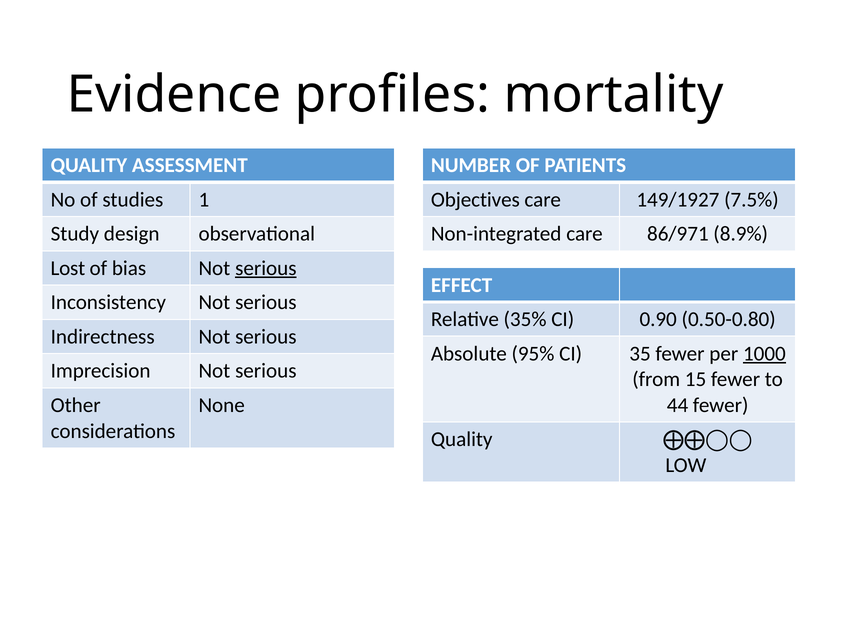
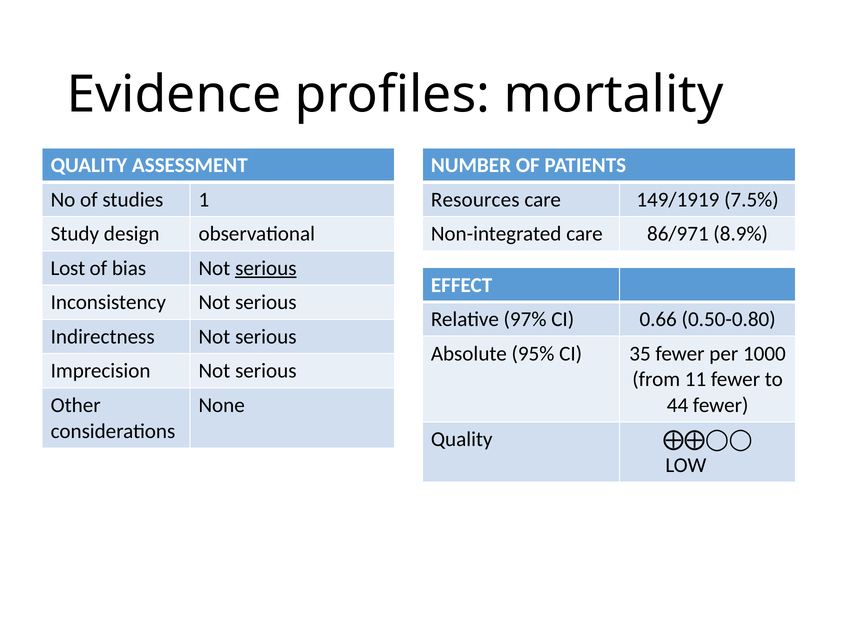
Objectives: Objectives -> Resources (475, 200)
149/1927: 149/1927 -> 149/1919 (678, 200)
35%: 35% -> 97% (525, 319)
0.90: 0.90 -> 0.66 (658, 319)
1000 underline: present -> none (764, 353)
15: 15 -> 11 (696, 379)
